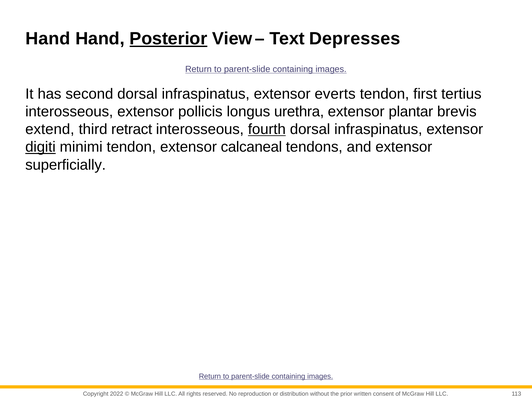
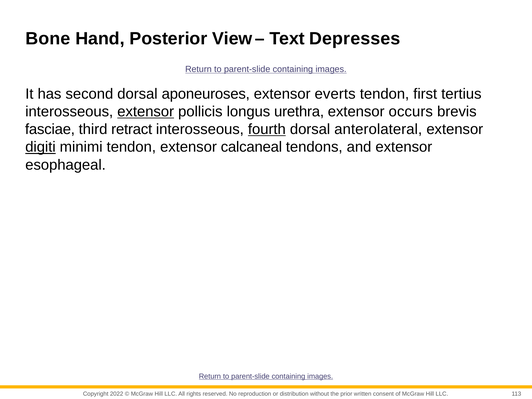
Hand: Hand -> Bone (48, 39)
Posterior underline: present -> none (168, 39)
second dorsal infraspinatus: infraspinatus -> aponeuroses (206, 94)
extensor underline: none -> present (146, 112)
plantar: plantar -> occurs (411, 112)
extend: extend -> fasciae (50, 129)
infraspinatus: infraspinatus -> anterolateral (378, 129)
superficially: superficially -> esophageal (66, 165)
